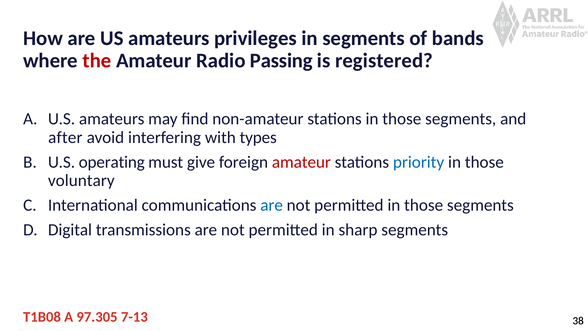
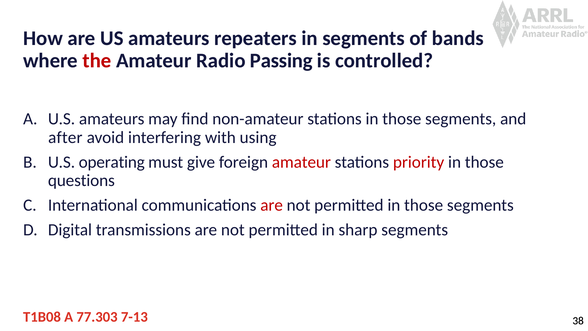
privileges: privileges -> repeaters (255, 38)
registered: registered -> controlled (384, 61)
types: types -> using (258, 137)
priority colour: blue -> red (419, 162)
voluntary: voluntary -> questions (81, 180)
are colour: blue -> red (272, 205)
97.305: 97.305 -> 77.303 (97, 317)
